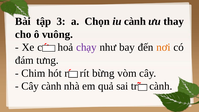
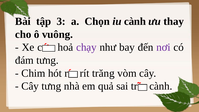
nơi colour: orange -> purple (163, 47)
bừng: bừng -> trăng (103, 73)
Cây cành: cành -> tưng (51, 86)
